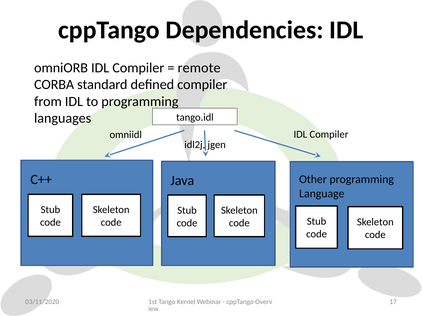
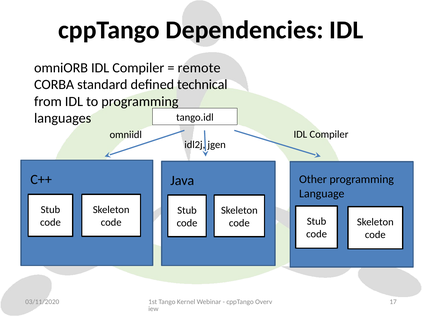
defined compiler: compiler -> technical (202, 85)
